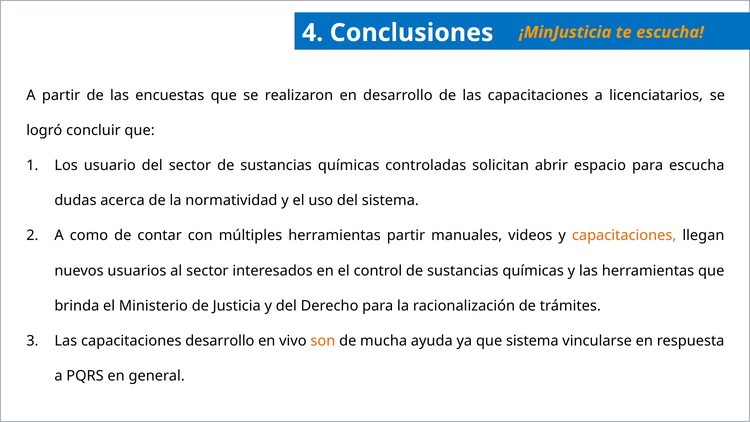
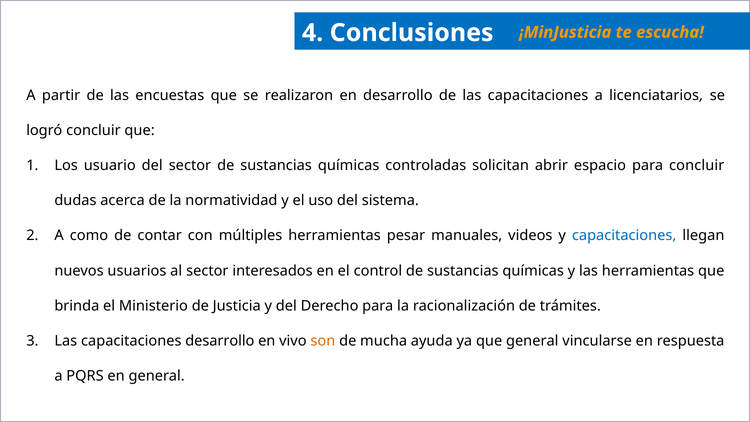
para escucha: escucha -> concluir (697, 166)
herramientas partir: partir -> pesar (406, 236)
capacitaciones colour: orange -> blue (624, 236)
que sistema: sistema -> general (532, 341)
